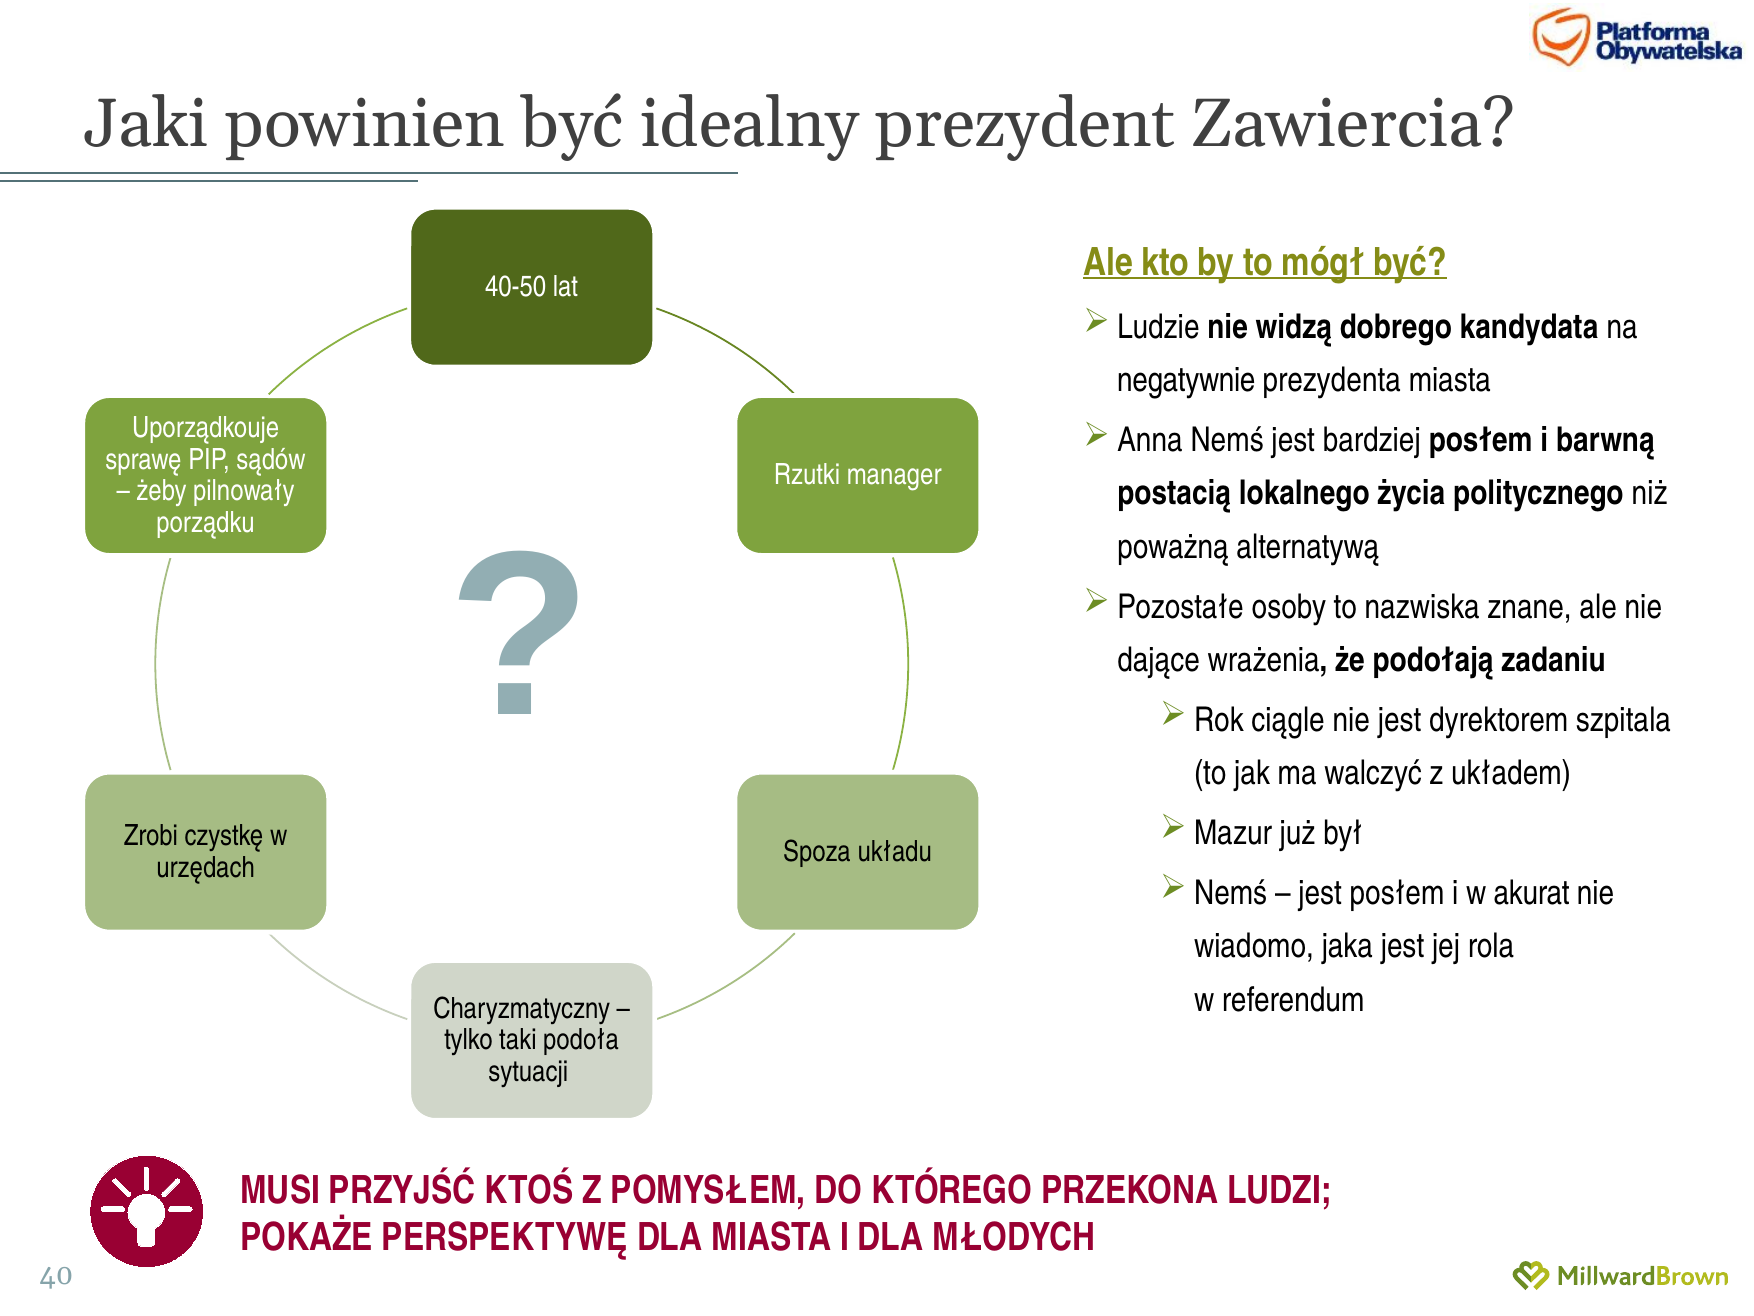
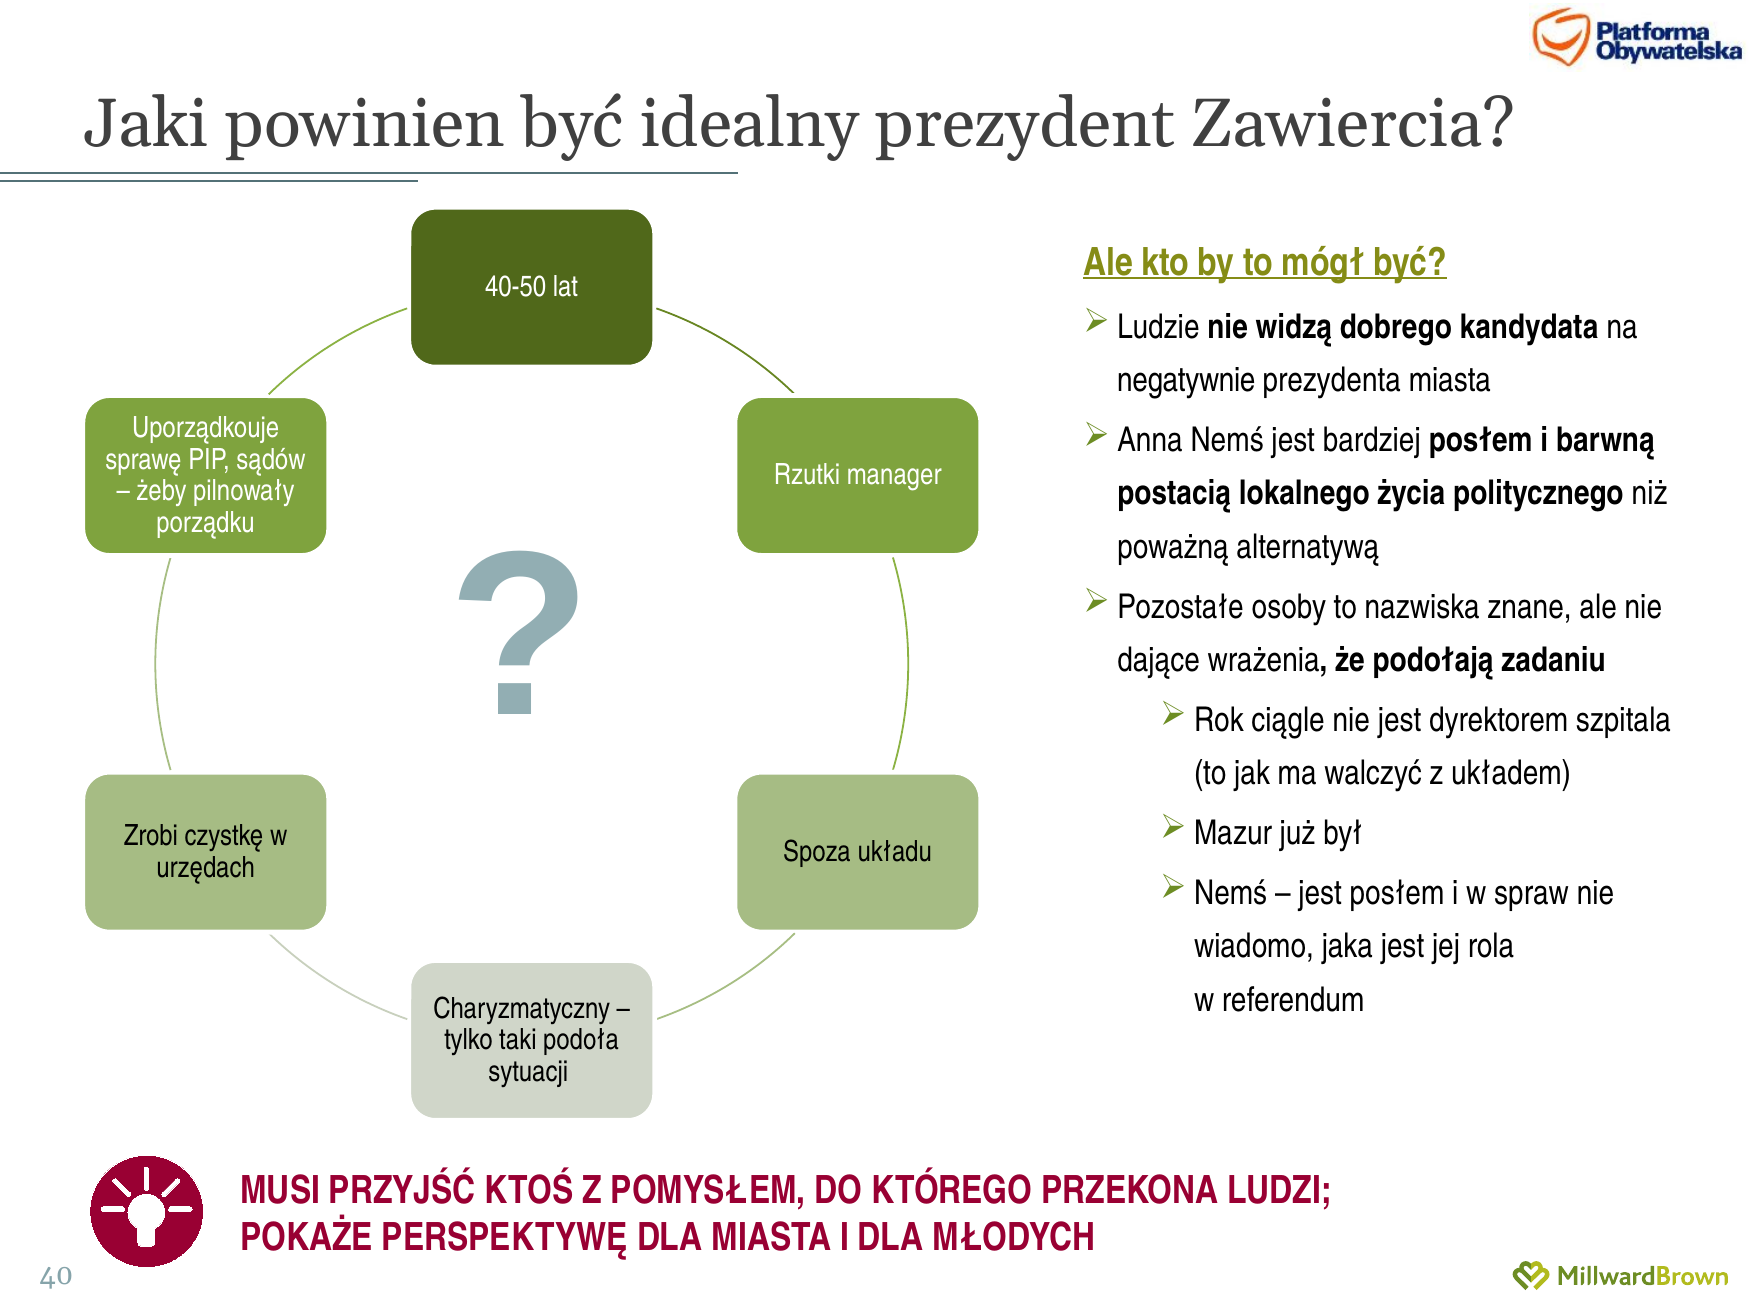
akurat: akurat -> spraw (1532, 893)
